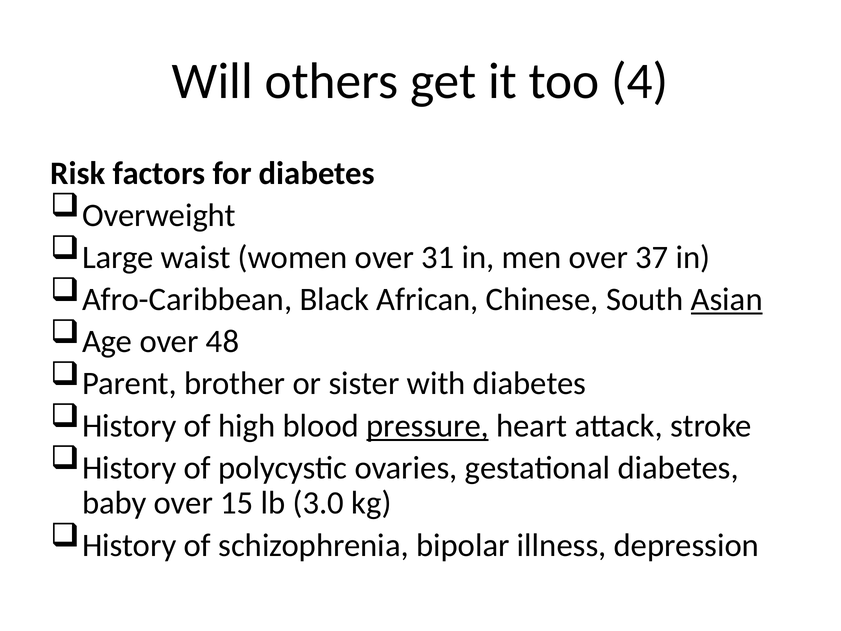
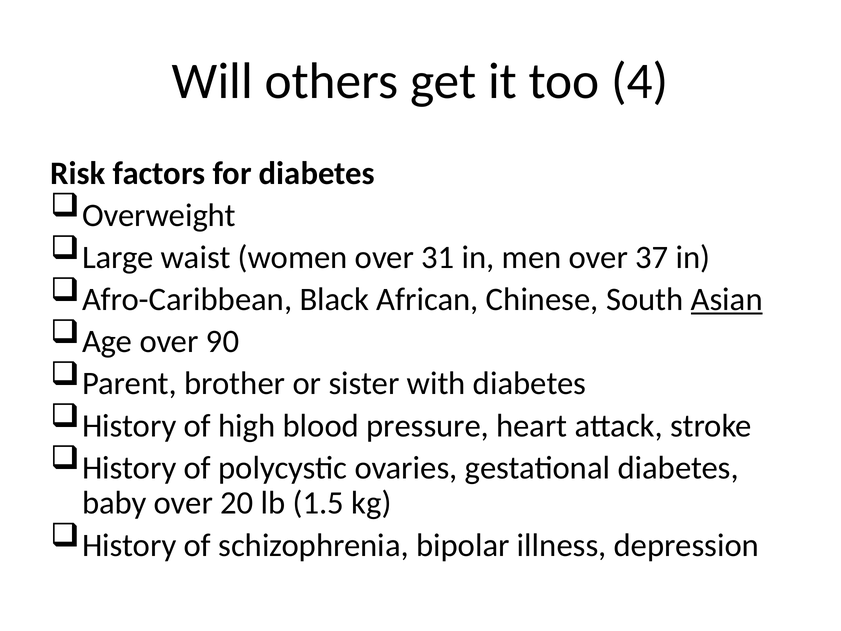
48: 48 -> 90 (223, 341)
pressure underline: present -> none (428, 426)
15: 15 -> 20 (237, 503)
3.0: 3.0 -> 1.5 (318, 503)
